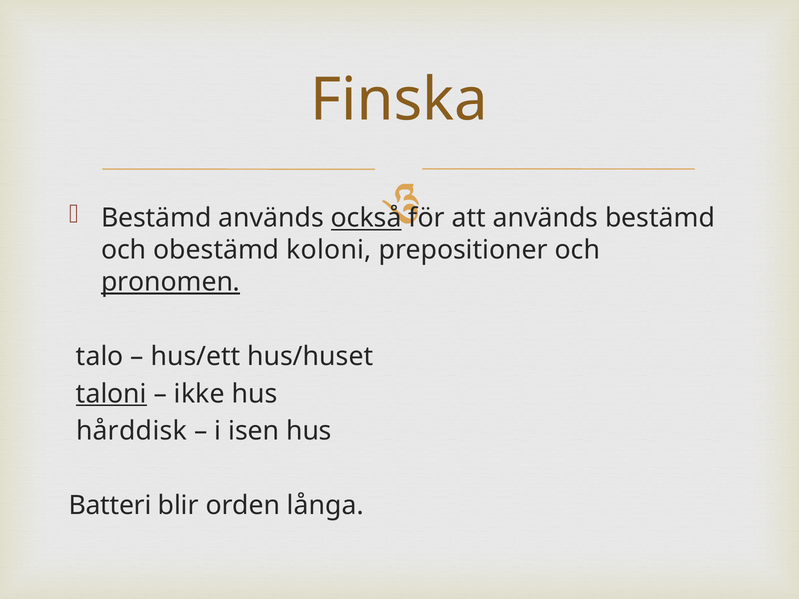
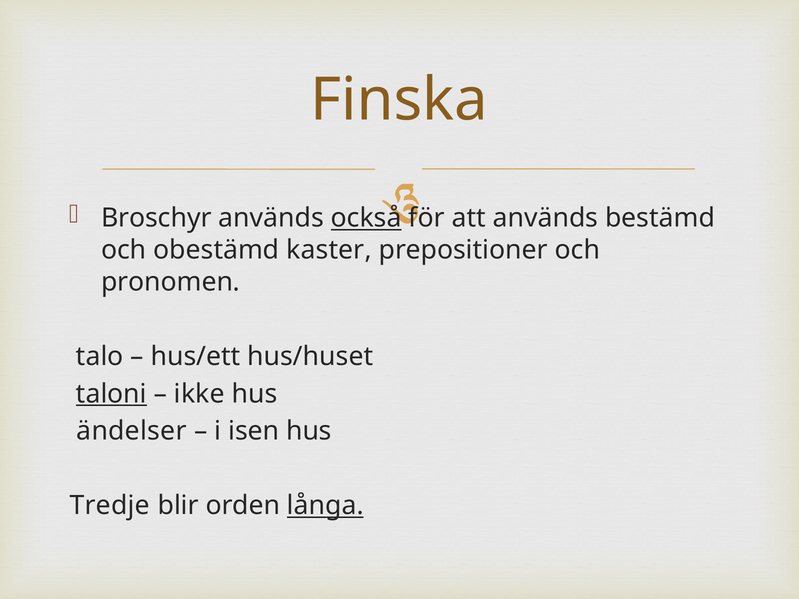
Bestämd: Bestämd -> Broschyr (156, 218)
koloni: koloni -> kaster (329, 250)
pronomen underline: present -> none (171, 282)
hårddisk: hårddisk -> ändelser (131, 431)
Batteri: Batteri -> Tredje (110, 506)
långa underline: none -> present (325, 506)
